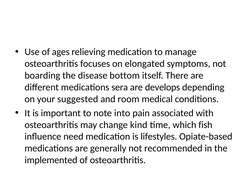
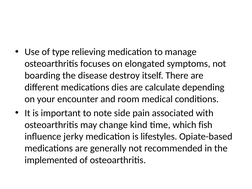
ages: ages -> type (61, 52)
bottom: bottom -> destroy (125, 75)
sera: sera -> dies (120, 87)
develops: develops -> calculate (162, 87)
suggested: suggested -> encounter (78, 99)
into: into -> side (122, 113)
need: need -> jerky (73, 137)
